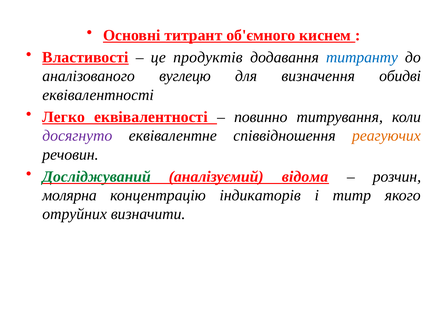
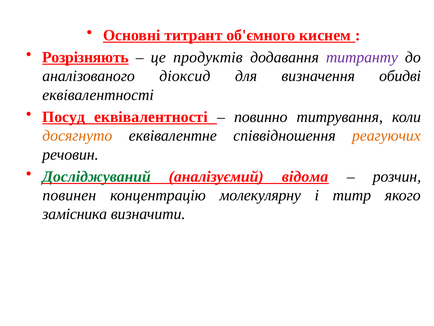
Властивості: Властивості -> Розрізняють (85, 57)
титранту colour: blue -> purple (362, 57)
вуглецю: вуглецю -> діоксид (185, 76)
Легко: Легко -> Посуд (64, 117)
досягнуто colour: purple -> orange (77, 136)
молярна: молярна -> повинен (69, 195)
індикаторів: індикаторів -> молекулярну (260, 195)
отруйних: отруйних -> замісника (75, 214)
